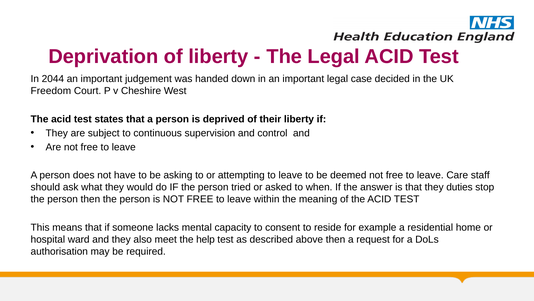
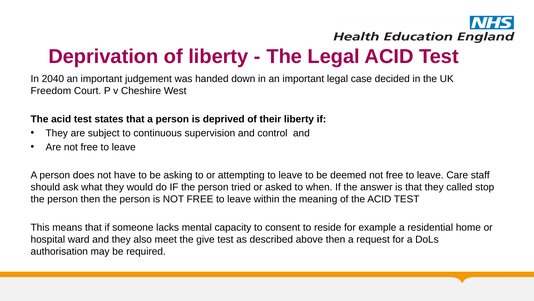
2044: 2044 -> 2040 (53, 79)
duties: duties -> called (459, 187)
help: help -> give (205, 239)
